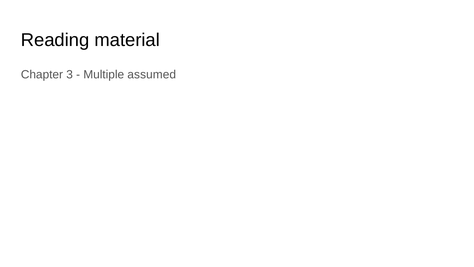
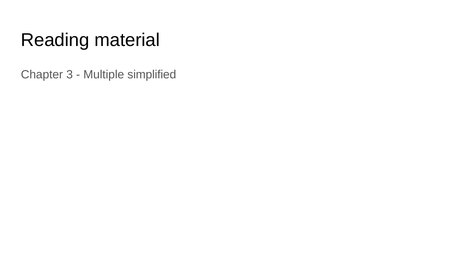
assumed: assumed -> simplified (152, 75)
